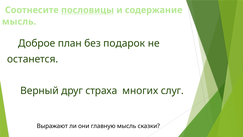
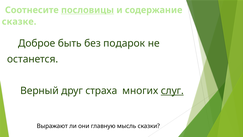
мысль: мысль -> сказке (19, 22)
план: план -> быть (70, 43)
слуг underline: none -> present (172, 91)
